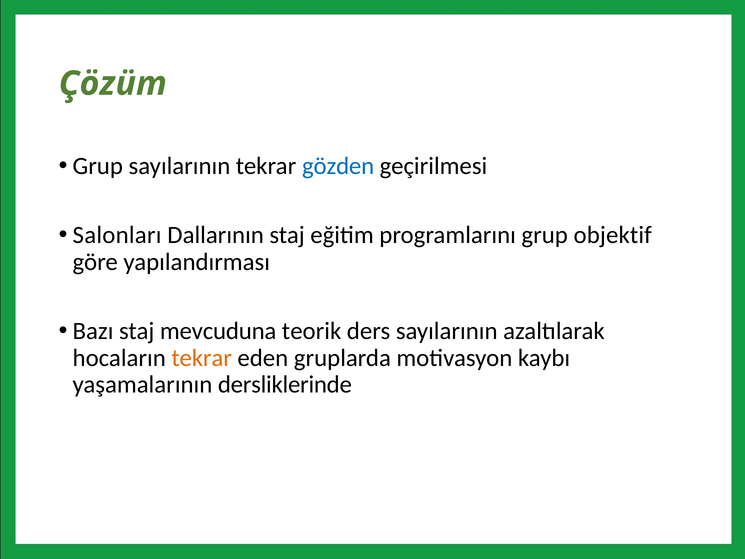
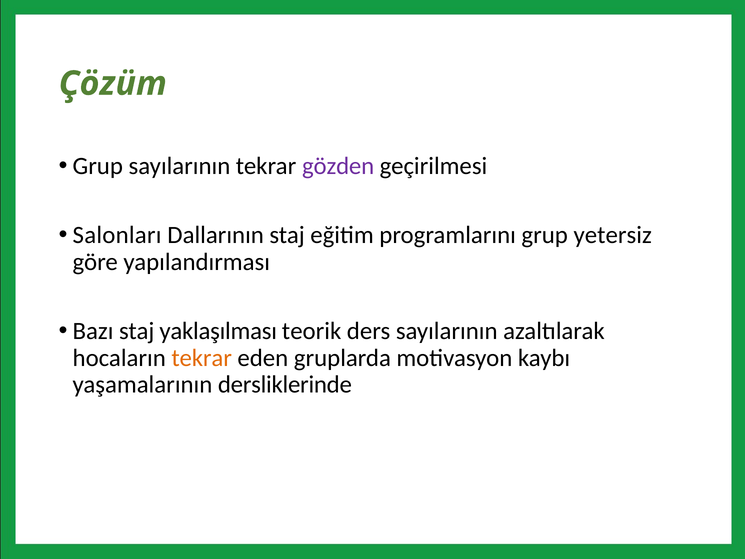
gözden colour: blue -> purple (338, 166)
objektif: objektif -> yetersiz (613, 235)
mevcuduna: mevcuduna -> yaklaşılması (218, 331)
